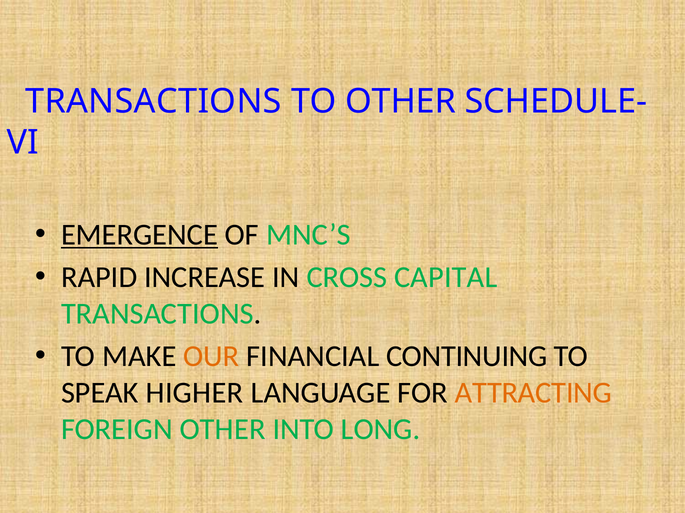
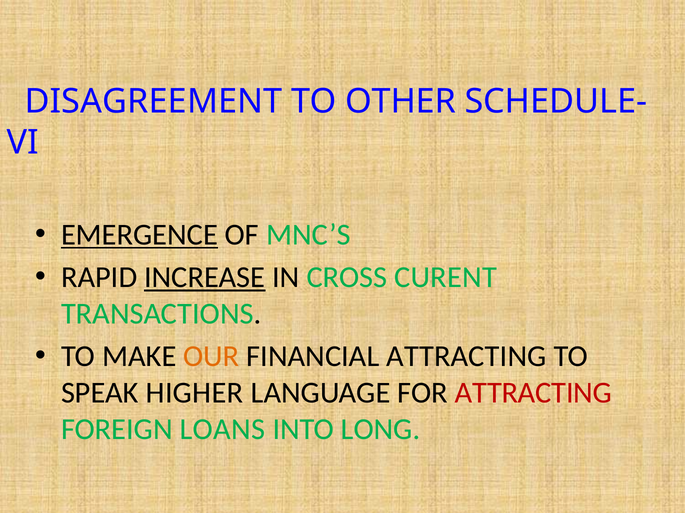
TRANSACTIONS: TRANSACTIONS -> DISAGREEMENT (154, 102)
INCREASE underline: none -> present (205, 278)
CAPITAL: CAPITAL -> CURENT (446, 278)
FINANCIAL CONTINUING: CONTINUING -> ATTRACTING (466, 357)
ATTRACTING colour: orange -> red (534, 393)
FOREIGN OTHER: OTHER -> LOANS (223, 430)
